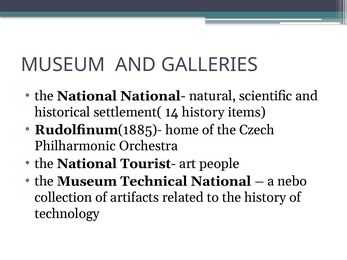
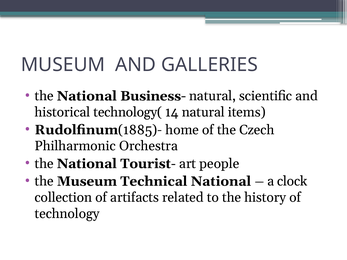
National-: National- -> Business- (153, 96)
settlement(: settlement( -> technology( (128, 112)
14 history: history -> natural (203, 112)
nebo: nebo -> clock (292, 181)
